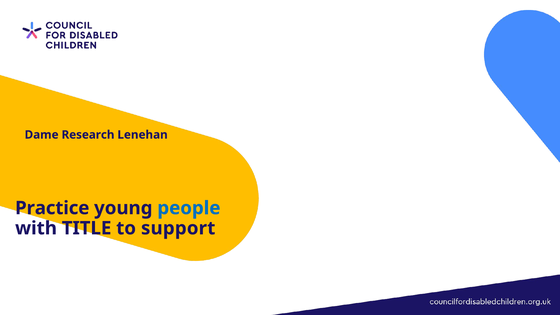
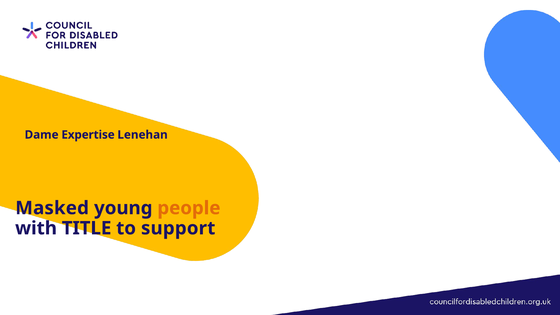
Research: Research -> Expertise (88, 135)
Practice: Practice -> Masked (52, 208)
people colour: blue -> orange (189, 208)
